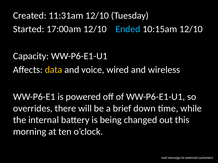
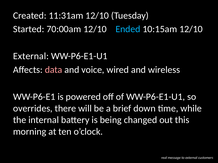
17:00am: 17:00am -> 70:00am (64, 29)
Capacity: Capacity -> External (31, 56)
data colour: yellow -> pink (54, 70)
